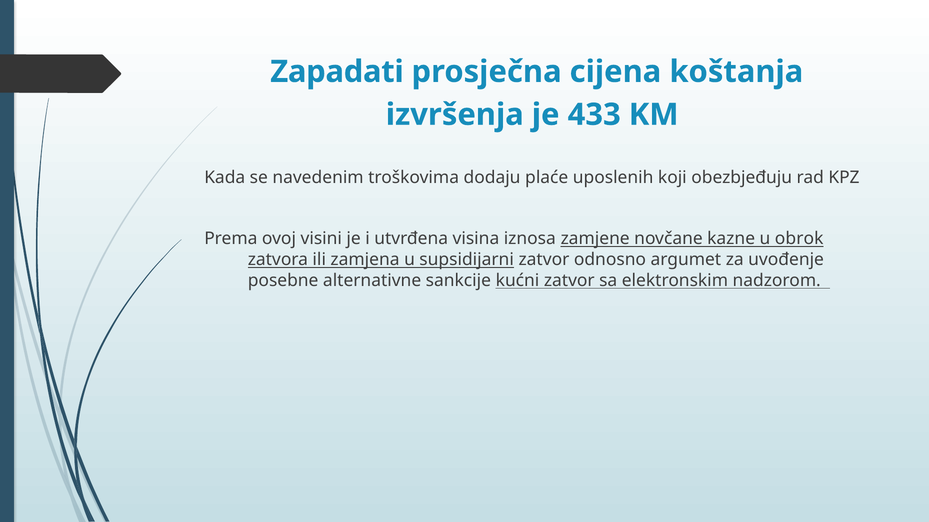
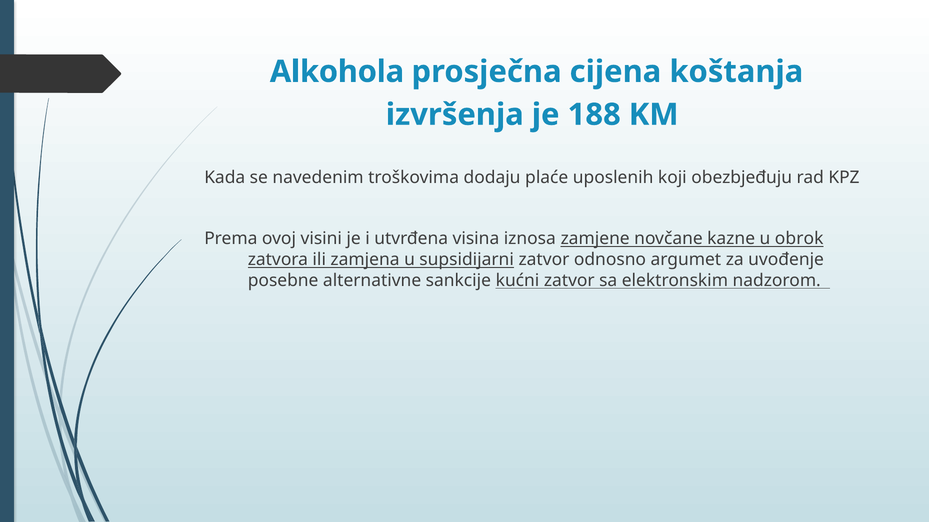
Zapadati: Zapadati -> Alkohola (337, 72)
433: 433 -> 188 (594, 115)
